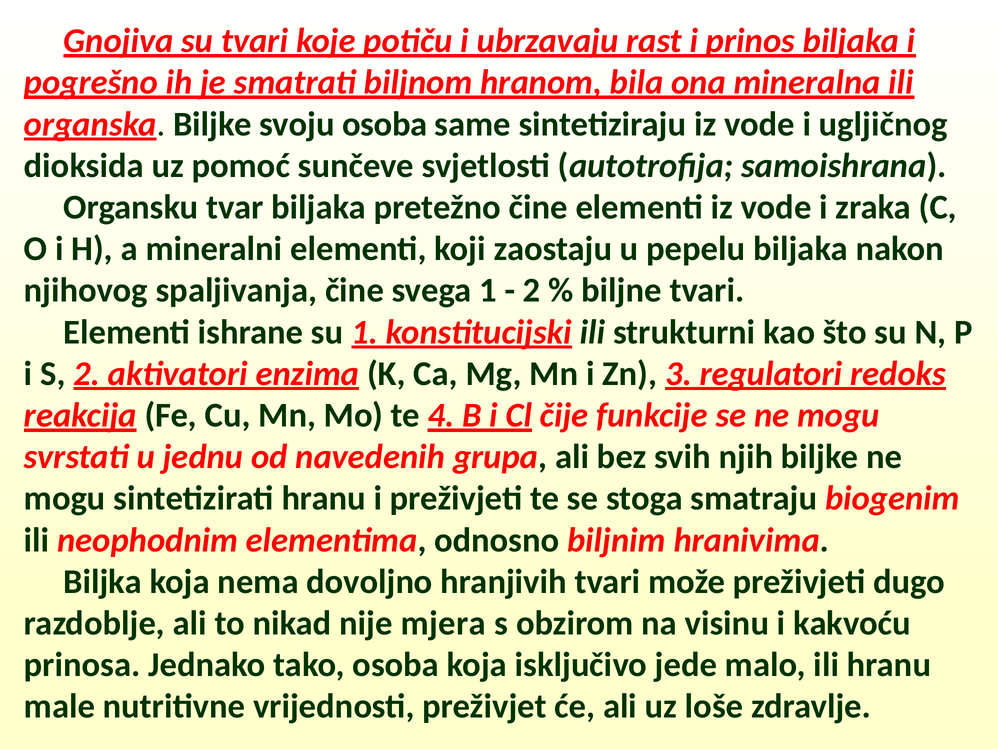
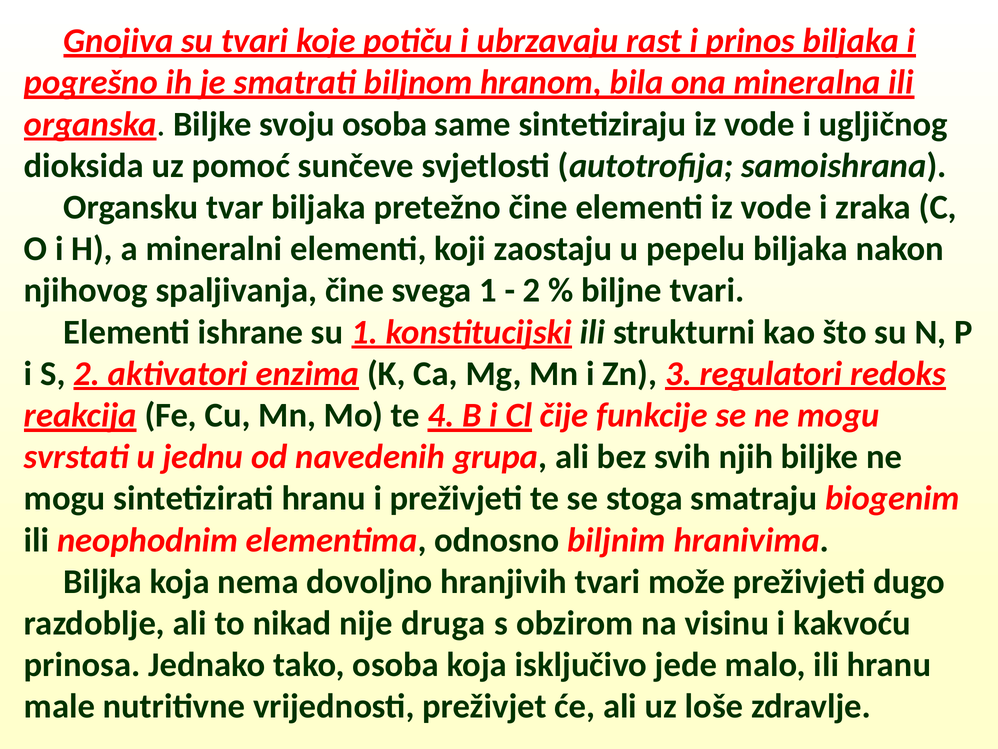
mjera: mjera -> druga (443, 623)
